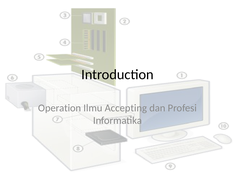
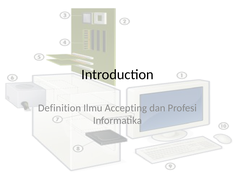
Operation: Operation -> Definition (60, 108)
